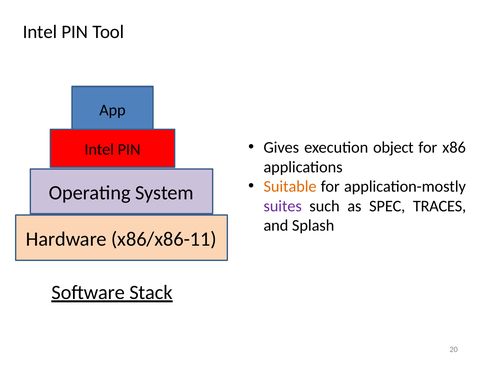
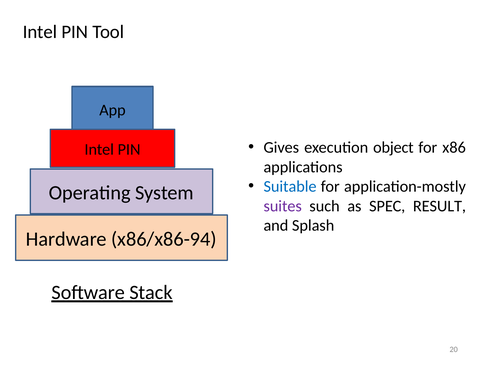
Suitable colour: orange -> blue (290, 186)
TRACES: TRACES -> RESULT (439, 206)
x86/x86-11: x86/x86-11 -> x86/x86-94 (164, 239)
